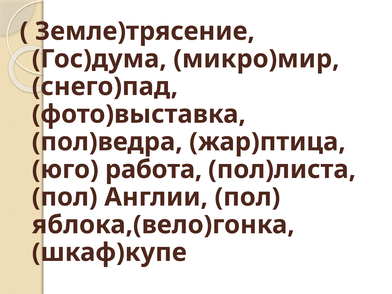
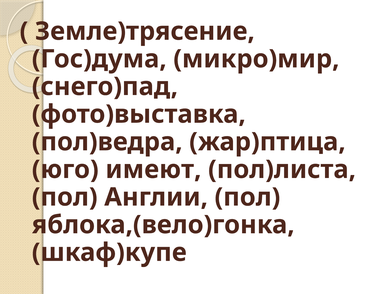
работа: работа -> имеют (153, 170)
